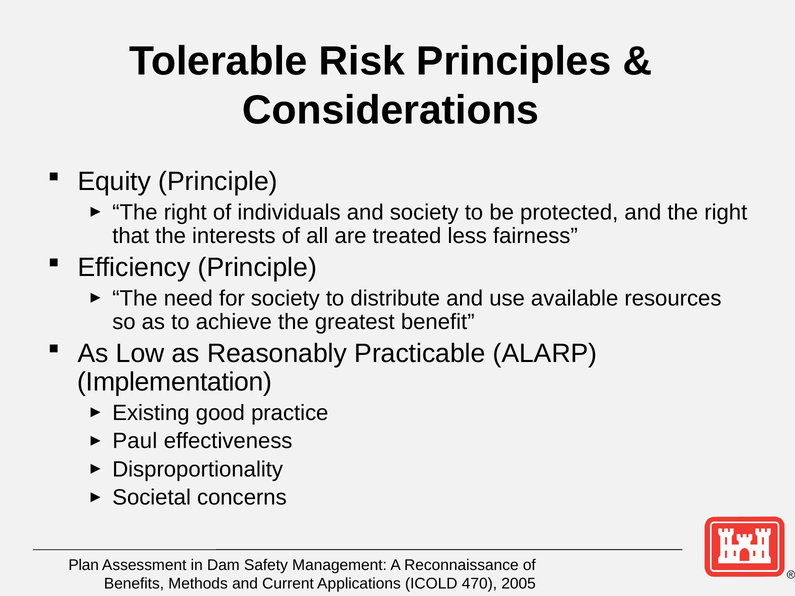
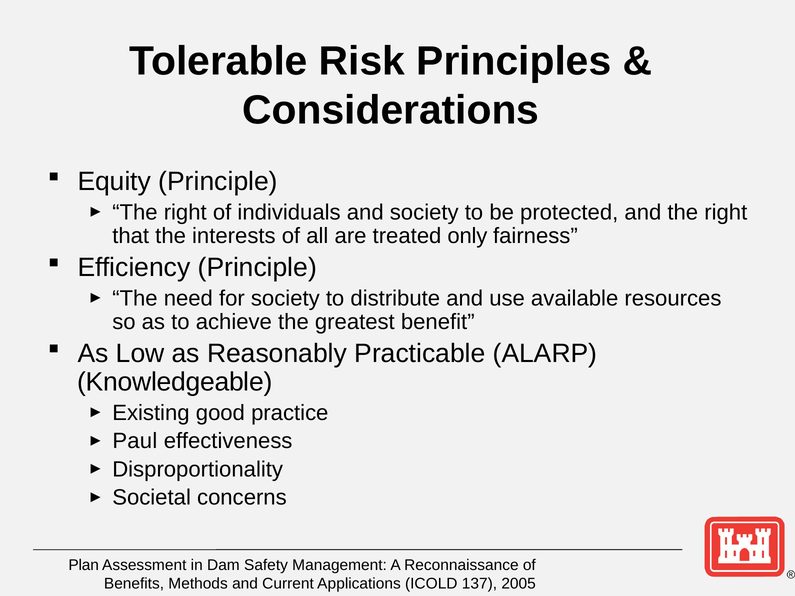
less: less -> only (467, 236)
Implementation: Implementation -> Knowledgeable (175, 382)
470: 470 -> 137 (479, 584)
